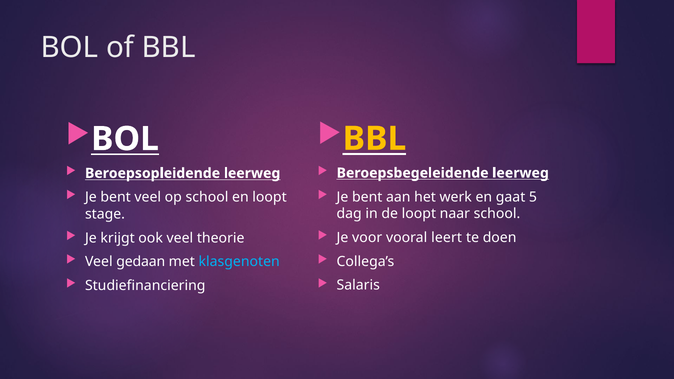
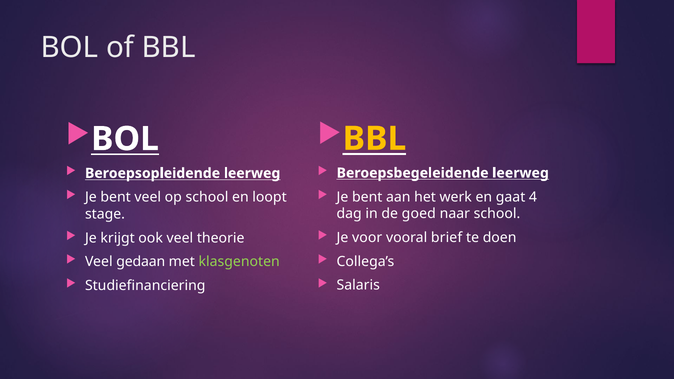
5: 5 -> 4 (533, 197)
de loopt: loopt -> goed (419, 214)
leert: leert -> brief (447, 238)
klasgenoten colour: light blue -> light green (239, 262)
